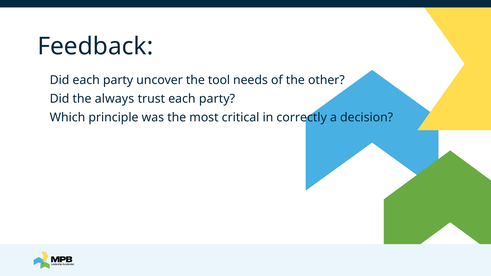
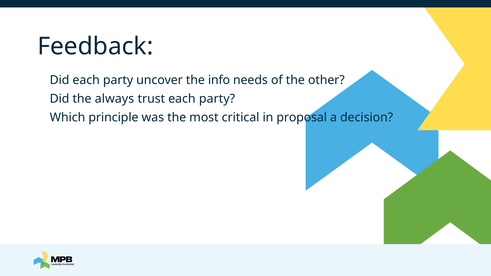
tool: tool -> info (219, 80)
correctly: correctly -> proposal (302, 118)
